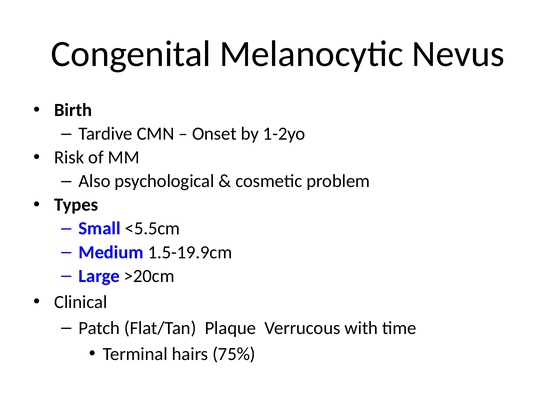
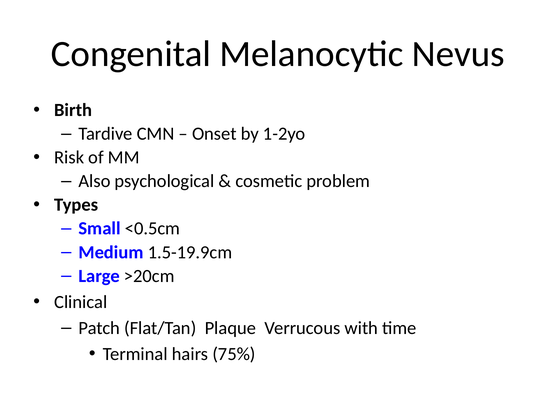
<5.5cm: <5.5cm -> <0.5cm (152, 229)
